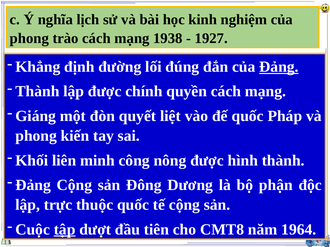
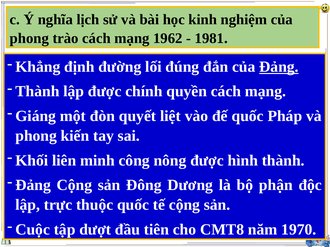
1938: 1938 -> 1962 (168, 38)
1927: 1927 -> 1981 (211, 38)
tập underline: present -> none (65, 230)
1964: 1964 -> 1970 (299, 230)
